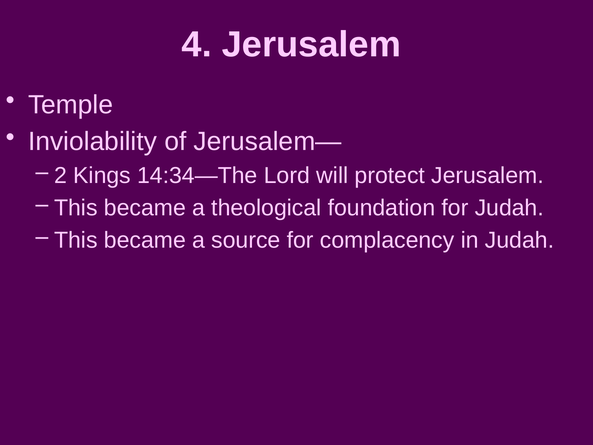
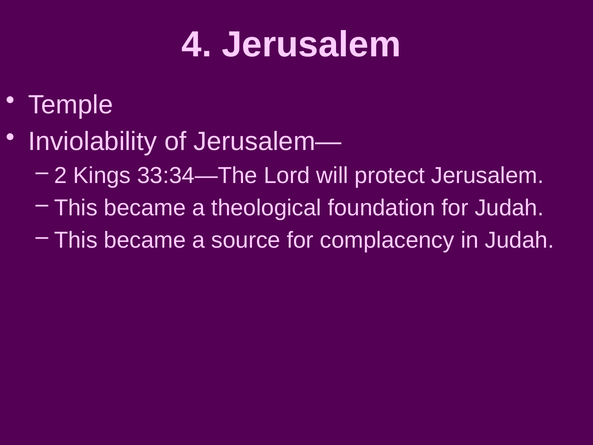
14:34—The: 14:34—The -> 33:34—The (197, 176)
